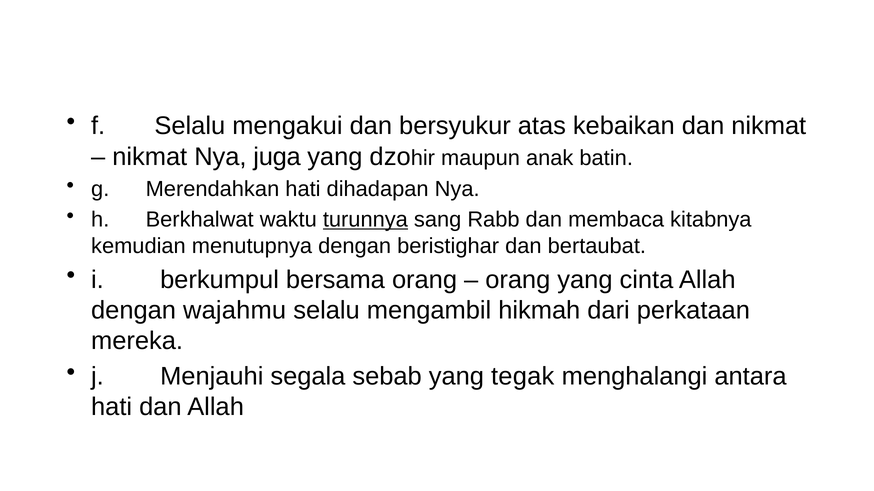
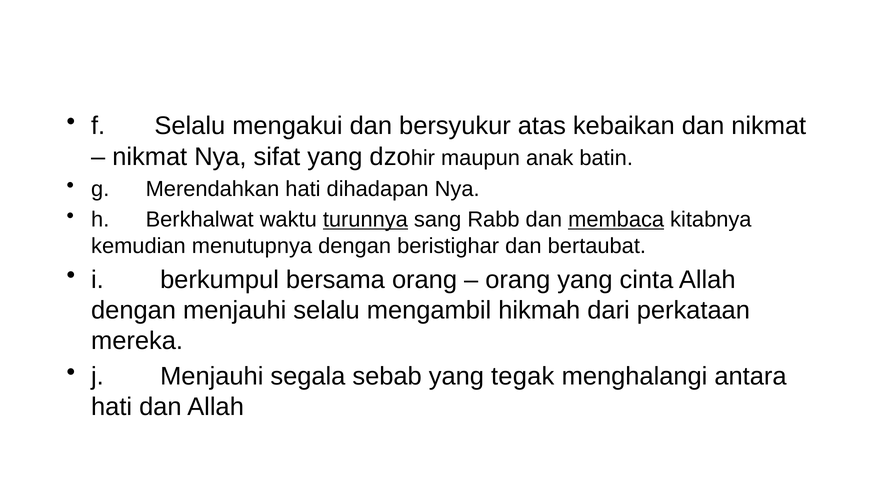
juga: juga -> sifat (277, 157)
membaca underline: none -> present (616, 220)
dengan wajahmu: wajahmu -> menjauhi (235, 311)
